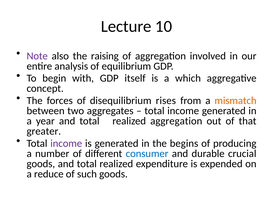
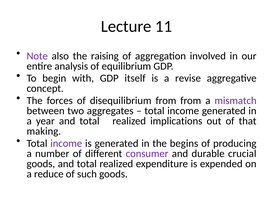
10: 10 -> 11 (164, 26)
which: which -> revise (188, 78)
disequilibrium rises: rises -> from (166, 101)
mismatch colour: orange -> purple (236, 101)
realized aggregation: aggregation -> implications (176, 121)
greater: greater -> making (44, 131)
consumer colour: blue -> purple (147, 153)
